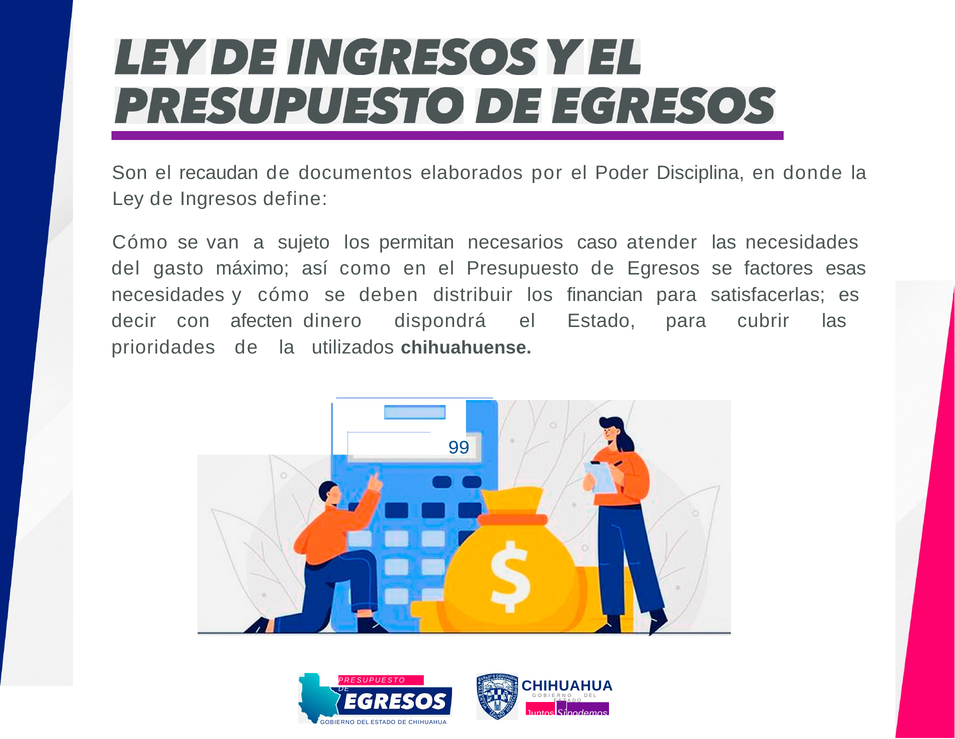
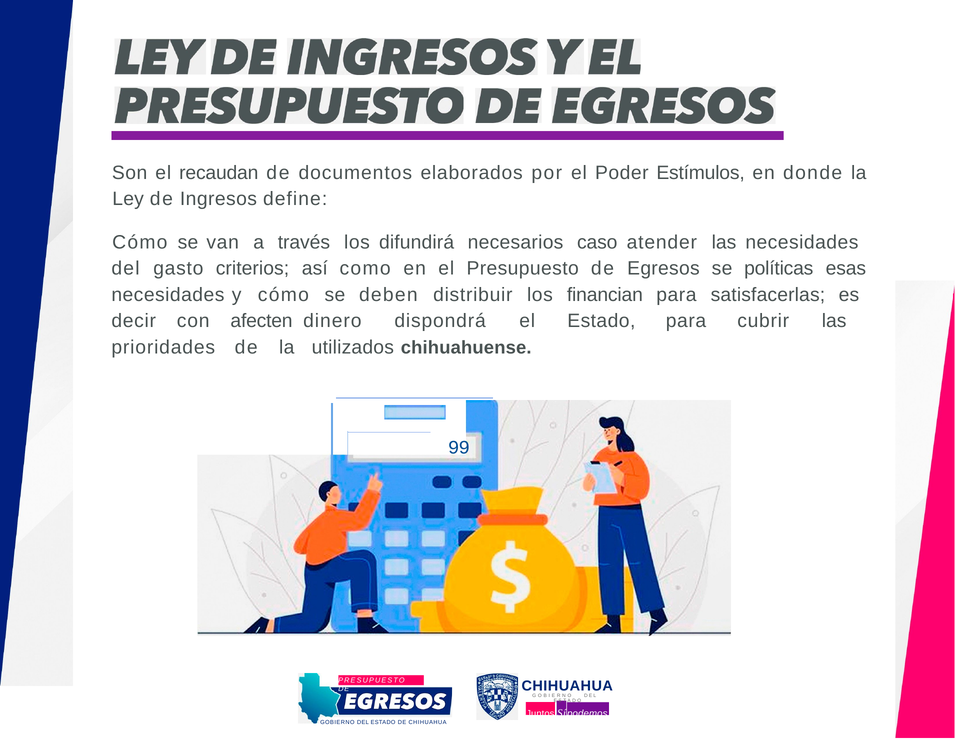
Disciplina: Disciplina -> Estímulos (701, 173)
sujeto: sujeto -> través (304, 242)
permitan: permitan -> difundirá (417, 242)
máximo: máximo -> criterios (252, 268)
factores: factores -> políticas (779, 268)
